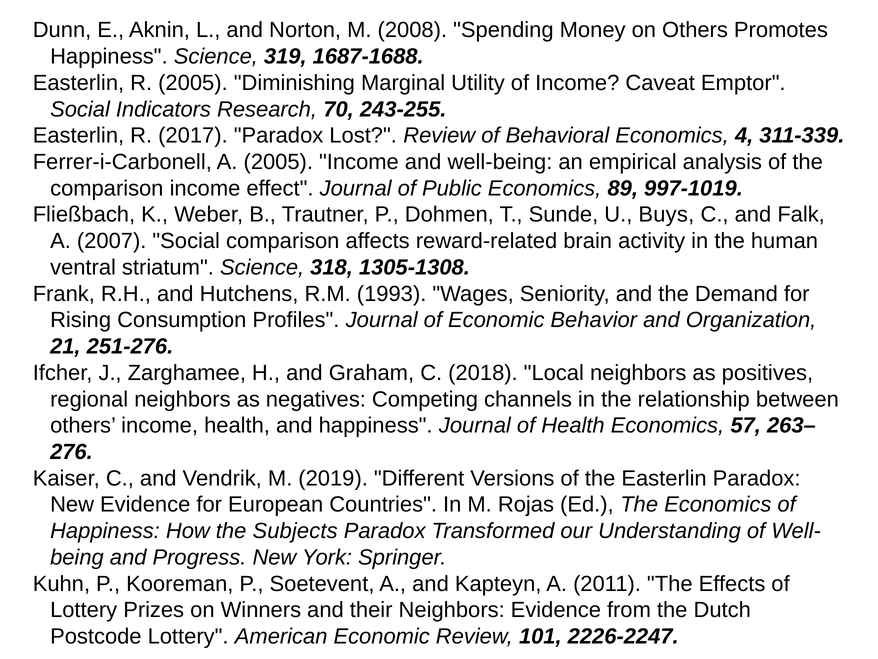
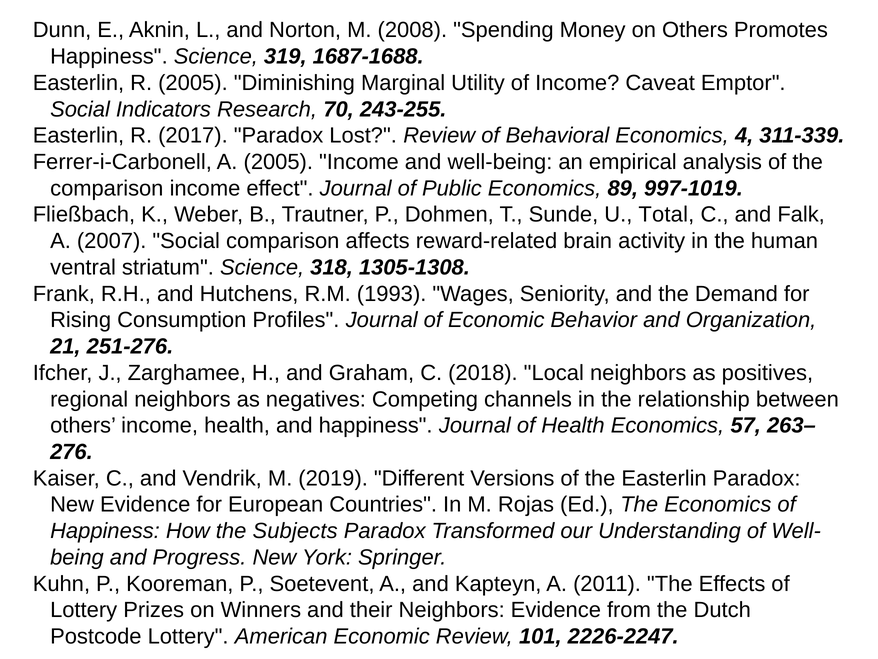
Buys: Buys -> Total (666, 215)
